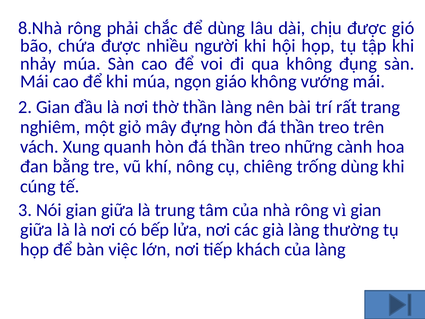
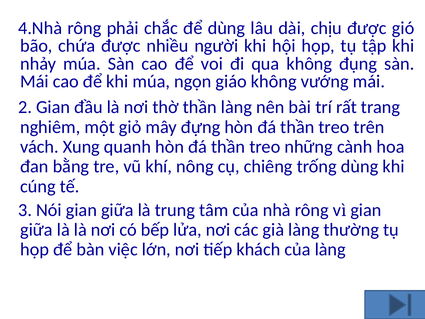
8.Nhà: 8.Nhà -> 4.Nhà (40, 28)
